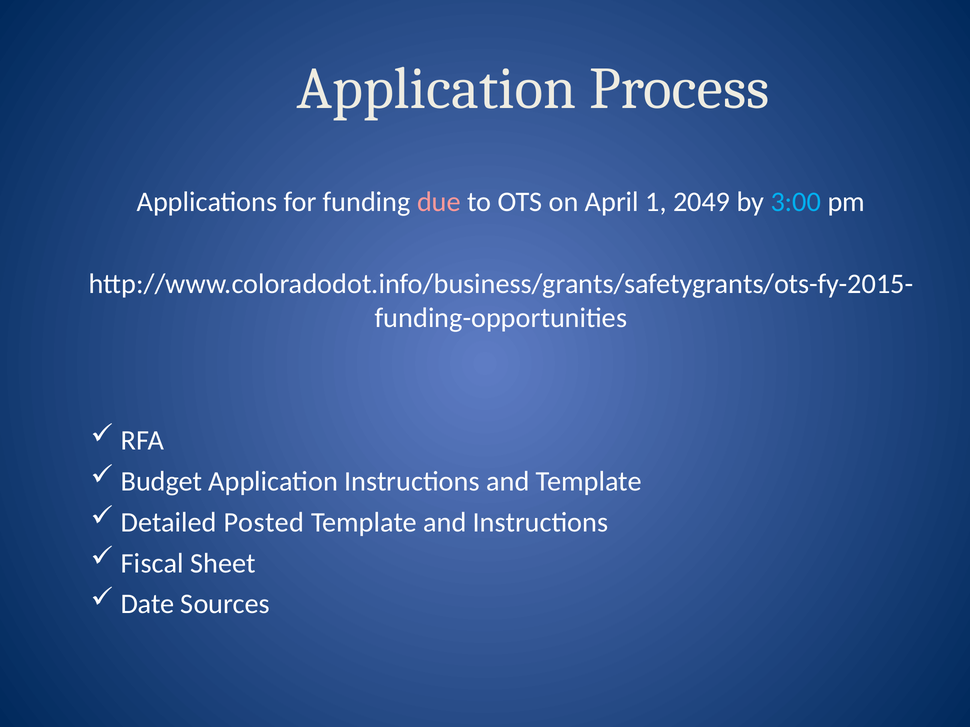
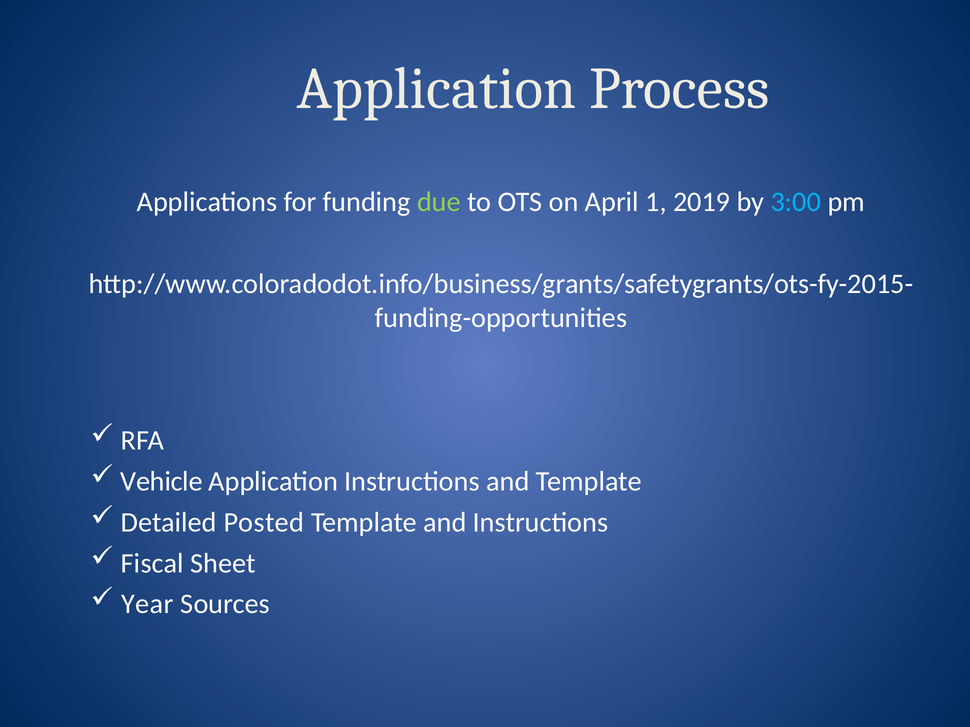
due colour: pink -> light green (439, 202)
2049: 2049 -> 2019 (702, 202)
Budget: Budget -> Vehicle (162, 482)
Date: Date -> Year (147, 605)
